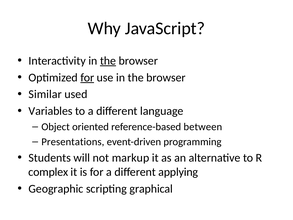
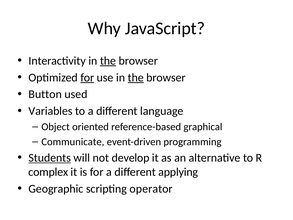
the underline: none -> present (136, 77)
Similar: Similar -> Button (45, 94)
between: between -> graphical (203, 127)
Presentations: Presentations -> Communicate (73, 142)
Students underline: none -> present (50, 158)
markup: markup -> develop (131, 158)
graphical: graphical -> operator (151, 189)
